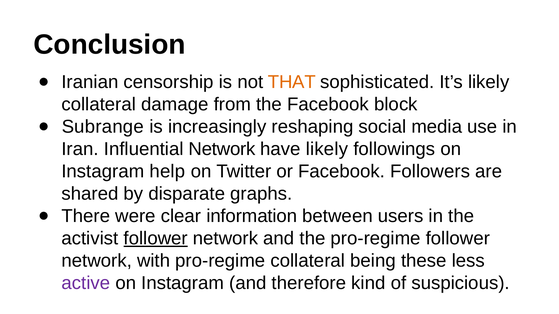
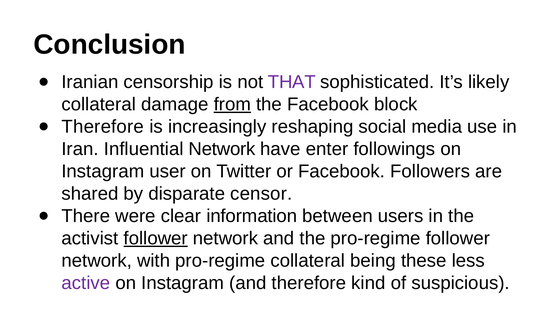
THAT colour: orange -> purple (292, 82)
from underline: none -> present (232, 104)
Subrange: Subrange -> Therefore (103, 127)
have likely: likely -> enter (327, 149)
help: help -> user (168, 172)
graphs: graphs -> censor (261, 194)
